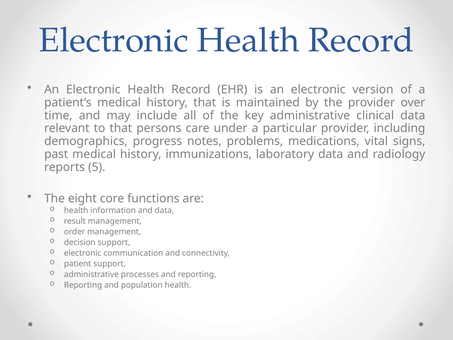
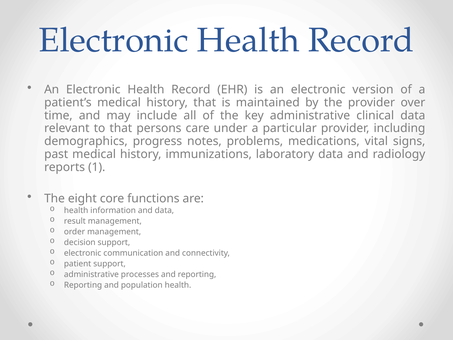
5: 5 -> 1 (97, 167)
